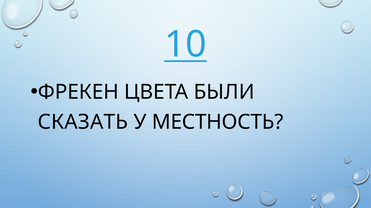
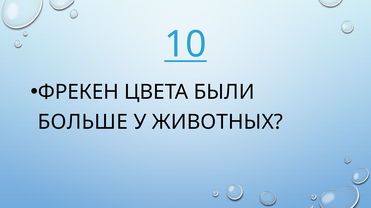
СКАЗАТЬ: СКАЗАТЬ -> БОЛЬШЕ (83, 122)
МЕСТНОСТЬ: МЕСТНОСТЬ -> ЖИВОТНЫХ (217, 122)
